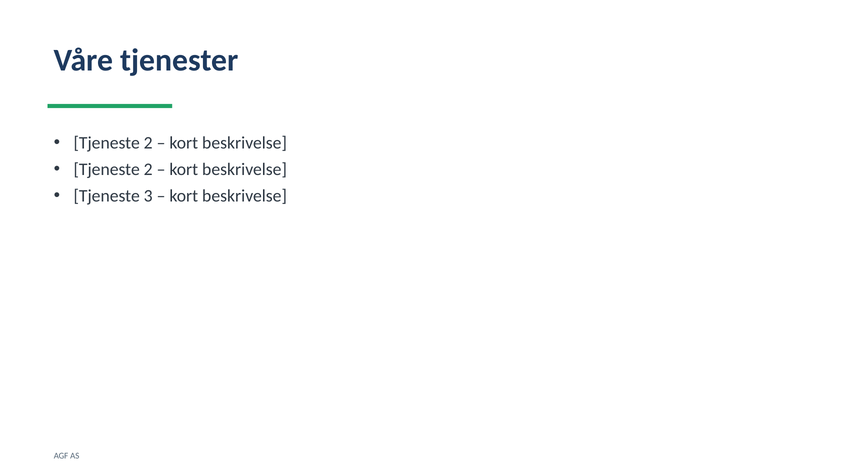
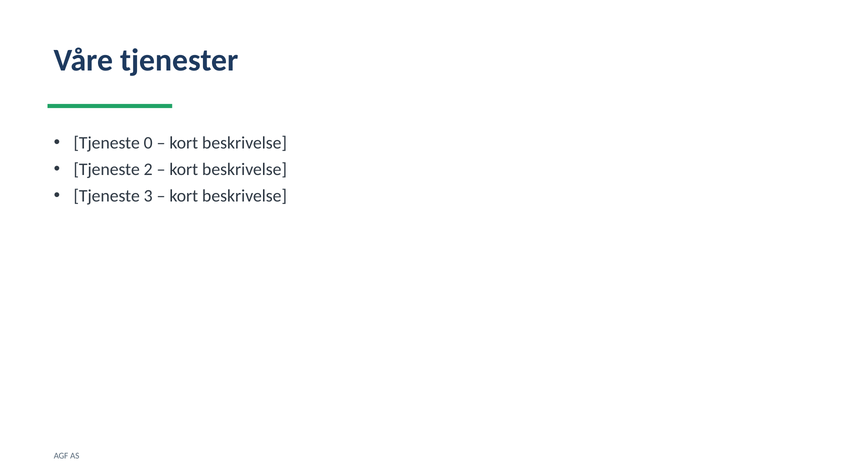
2: 2 -> 0 (148, 143)
